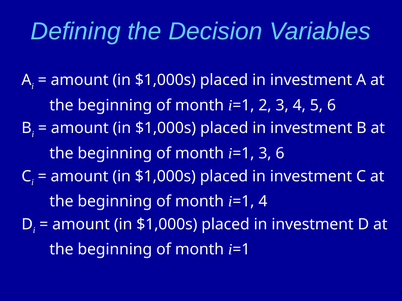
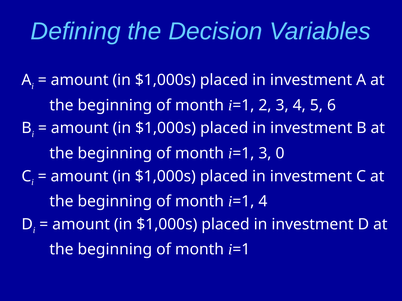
3 6: 6 -> 0 (280, 153)
